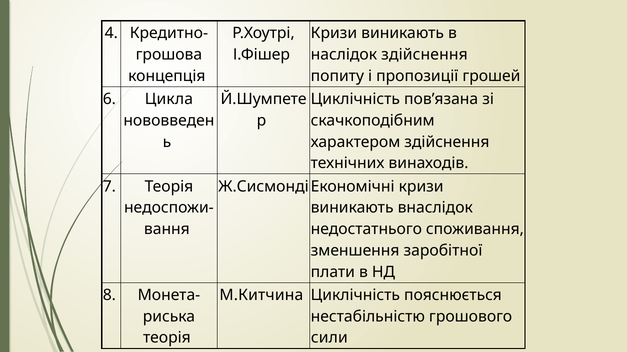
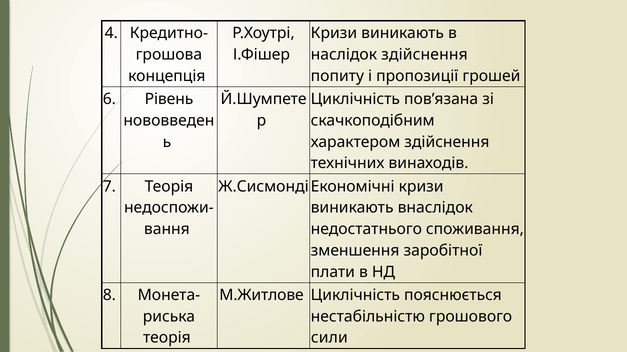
Цикла: Цикла -> Рівень (169, 99)
М.Китчина: М.Китчина -> М.Житлове (262, 296)
